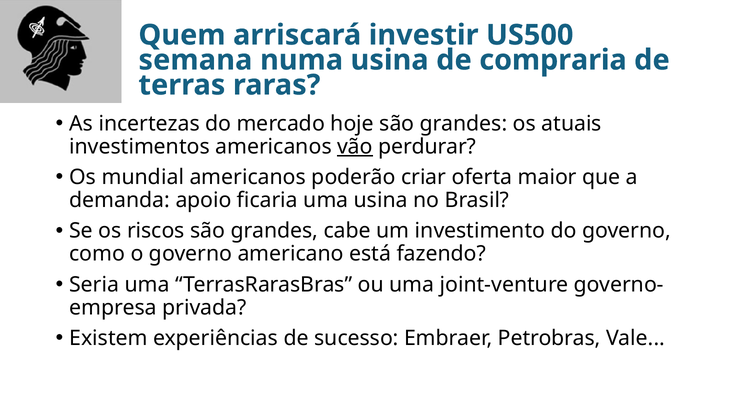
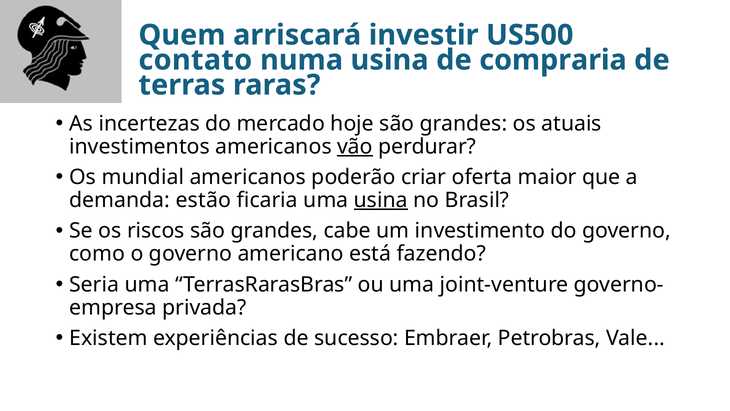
semana: semana -> contato (195, 60)
apoio: apoio -> estão (203, 200)
usina underline: none -> present (381, 200)
